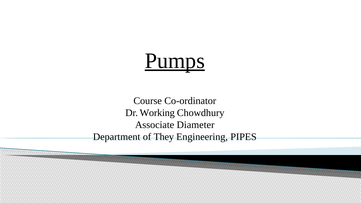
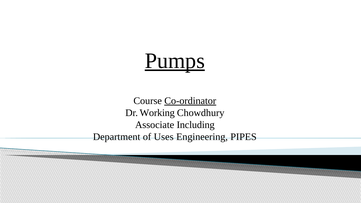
Co-ordinator underline: none -> present (190, 101)
Diameter: Diameter -> Including (196, 125)
They: They -> Uses (164, 137)
